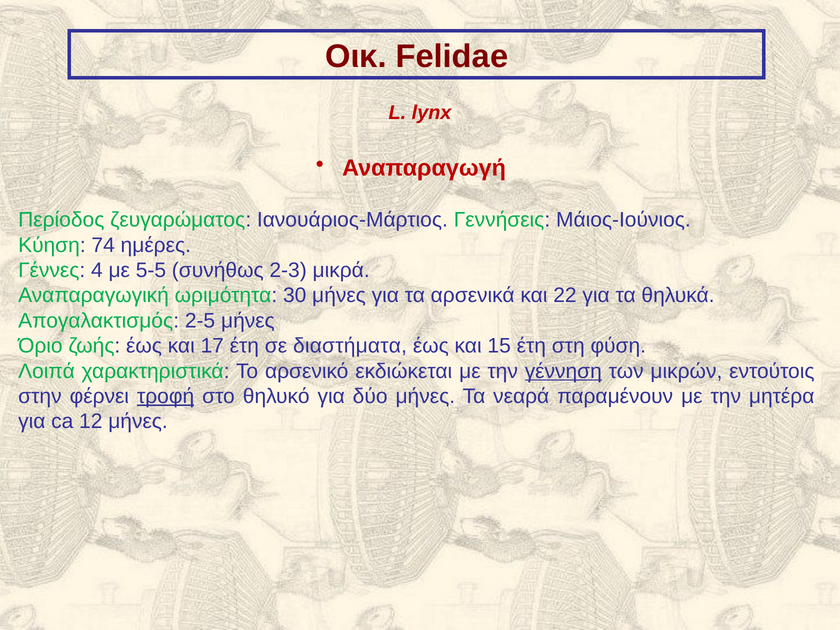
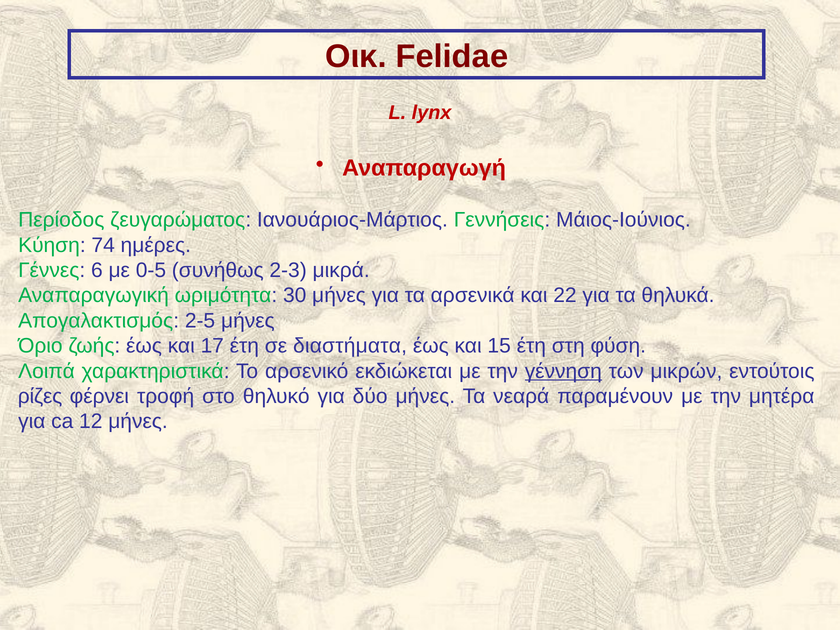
4: 4 -> 6 (97, 270)
5-5: 5-5 -> 0-5 (151, 270)
στην: στην -> ρίζες (40, 396)
τροφή underline: present -> none (166, 396)
